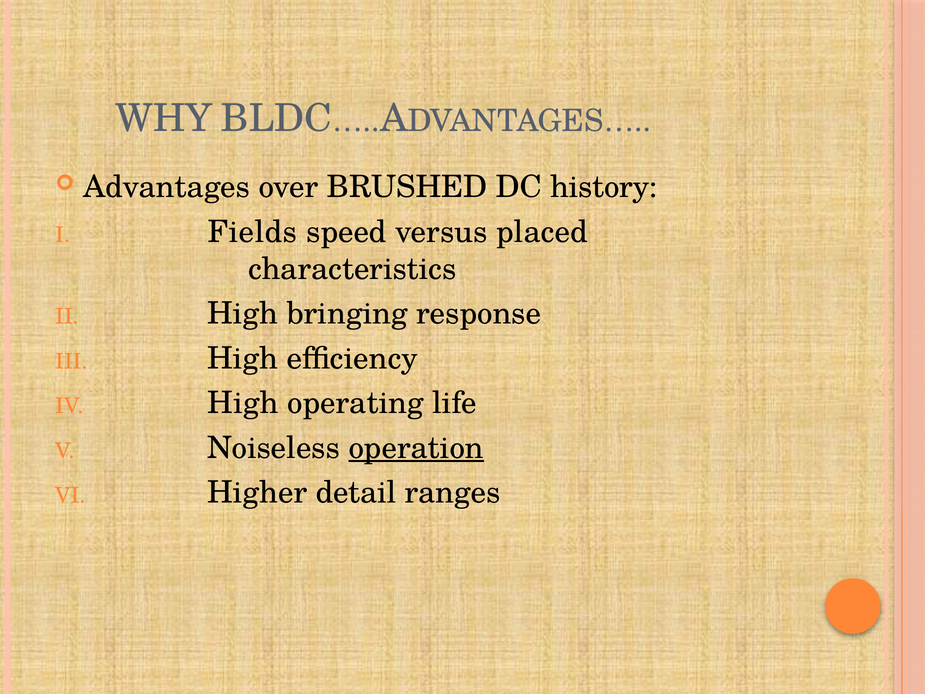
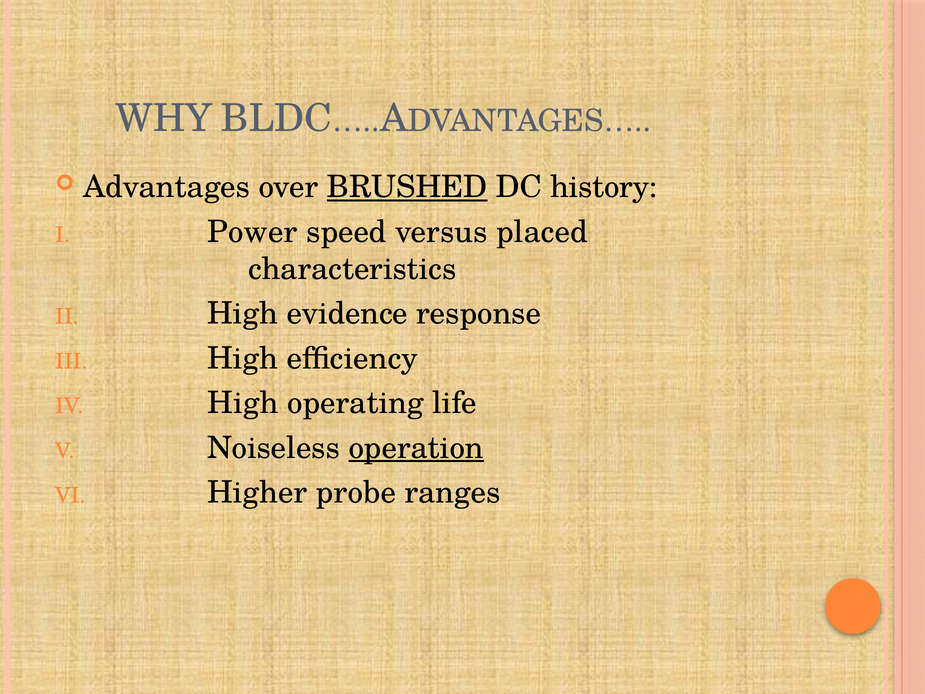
BRUSHED underline: none -> present (407, 187)
Fields: Fields -> Power (252, 232)
bringing: bringing -> evidence (347, 314)
detail: detail -> probe (356, 492)
